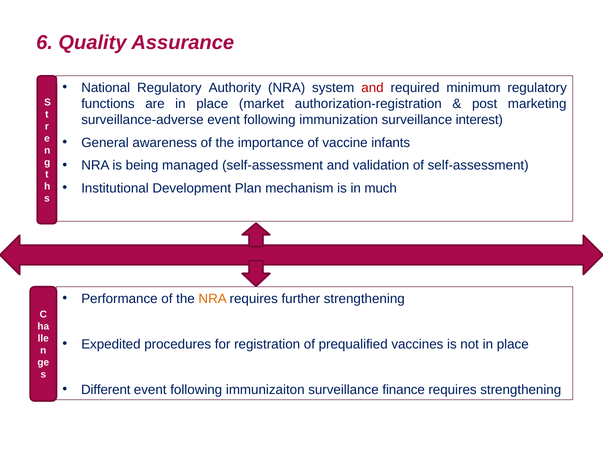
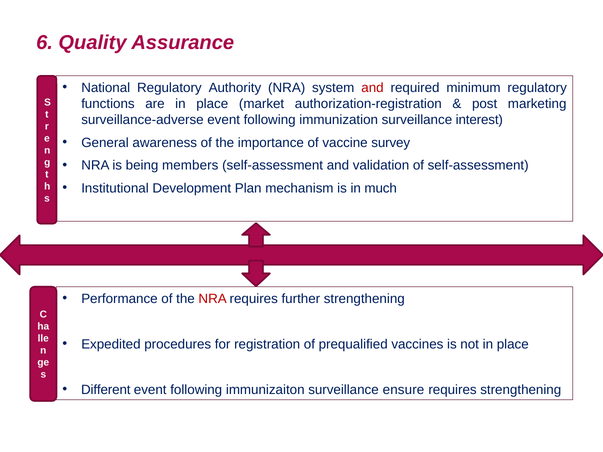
infants: infants -> survey (391, 143)
managed: managed -> members (190, 166)
NRA colour: orange -> red (213, 299)
finance: finance -> ensure (404, 390)
